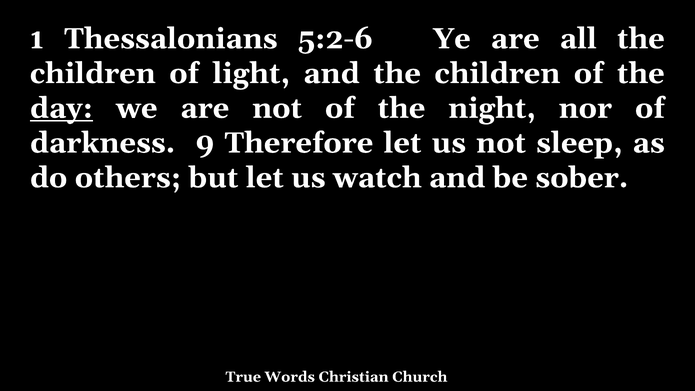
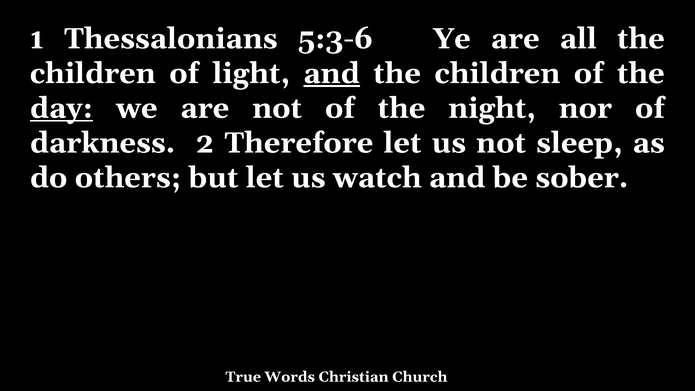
5:2-6: 5:2-6 -> 5:3-6 (335, 39)
and underline: none -> present (332, 73)
9: 9 -> 2 (205, 143)
